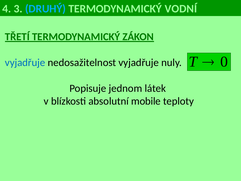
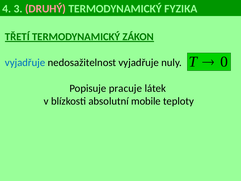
DRUHÝ colour: light blue -> pink (45, 9)
VODNÍ: VODNÍ -> FYZIKA (181, 9)
jednom: jednom -> pracuje (125, 88)
